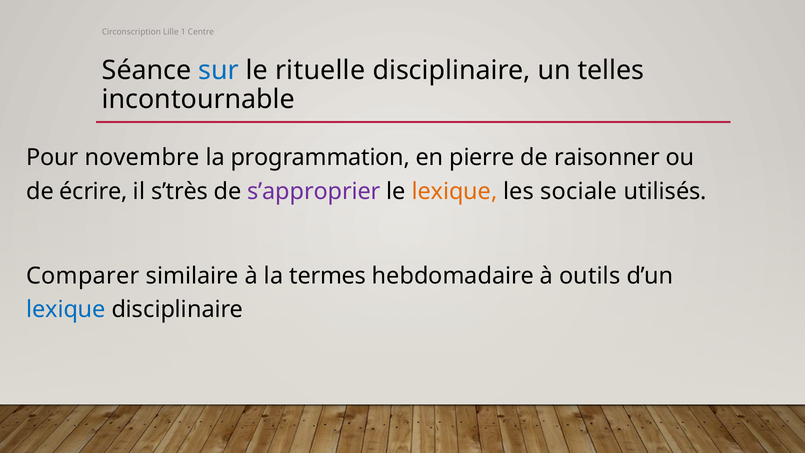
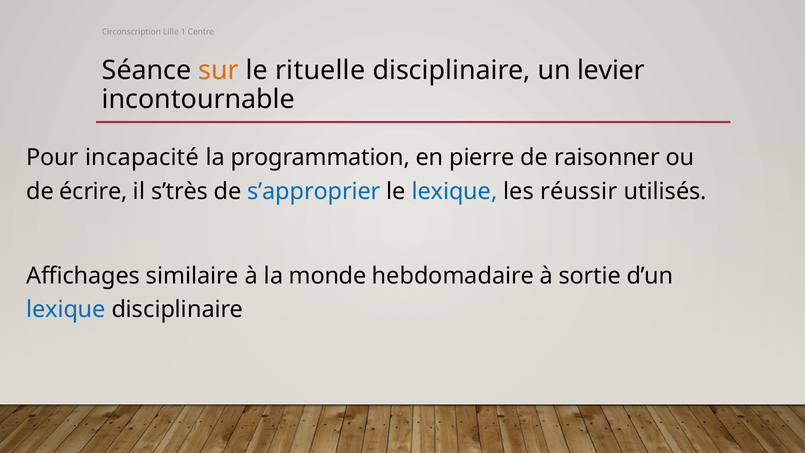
sur colour: blue -> orange (219, 70)
telles: telles -> levier (611, 70)
novembre: novembre -> incapacité (142, 157)
s’approprier colour: purple -> blue (314, 191)
lexique colour: orange -> blue (454, 191)
sociale: sociale -> réussir (579, 191)
Comparer: Comparer -> Affichages (83, 276)
termes: termes -> monde (328, 276)
outils: outils -> sortie (590, 276)
